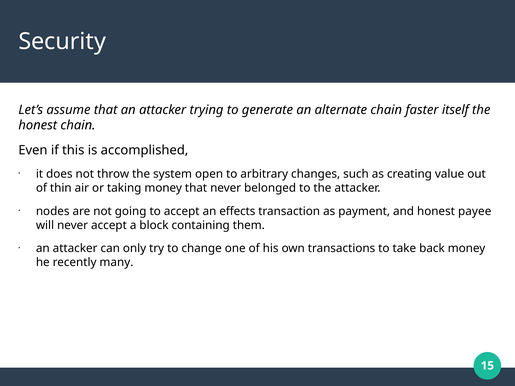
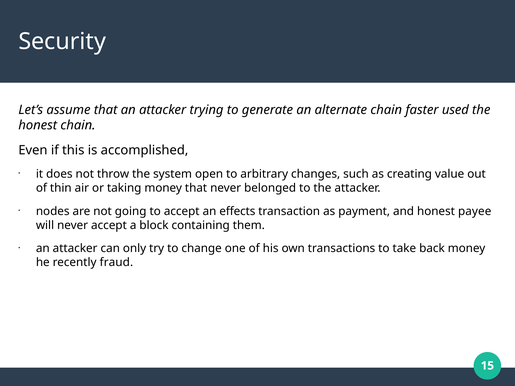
itself: itself -> used (455, 110)
many: many -> fraud (116, 262)
